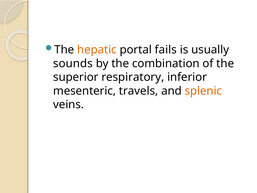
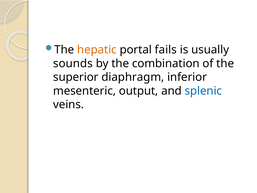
respiratory: respiratory -> diaphragm (133, 77)
travels: travels -> output (139, 91)
splenic colour: orange -> blue (203, 91)
